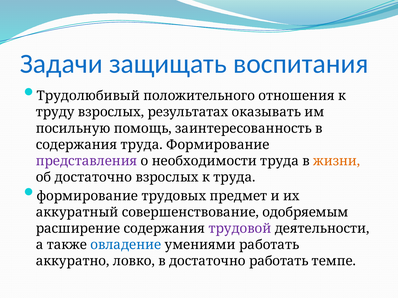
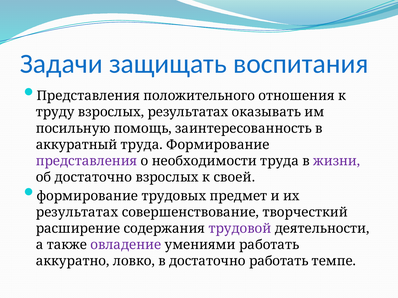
Трудолюбивый: Трудолюбивый -> Представления (88, 96)
содержания: содержания -> аккуратный (77, 145)
жизни colour: orange -> purple (337, 161)
к труда: труда -> своей (234, 177)
аккуратный: аккуратный -> результатах (77, 213)
одобряемым: одобряемым -> творчесткий (305, 213)
овладение colour: blue -> purple (126, 245)
